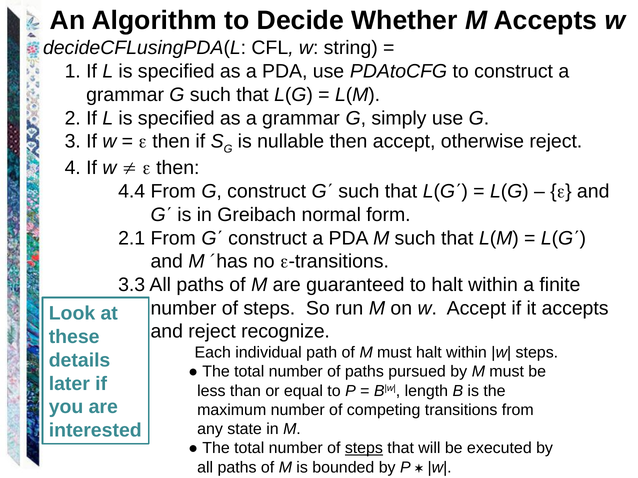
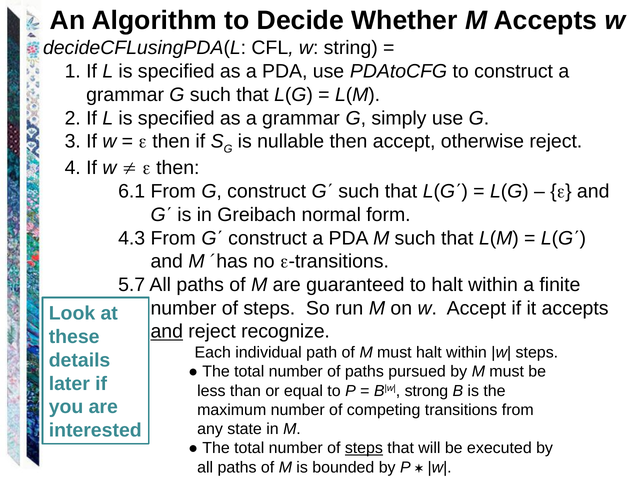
4.4: 4.4 -> 6.1 (132, 192)
2.1: 2.1 -> 4.3 (132, 238)
3.3: 3.3 -> 5.7 (132, 285)
and underline: none -> present (167, 332)
length: length -> strong (426, 391)
